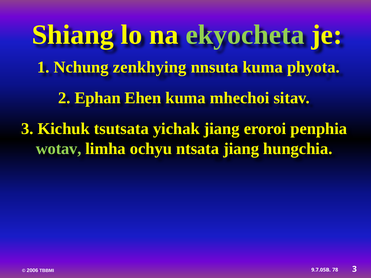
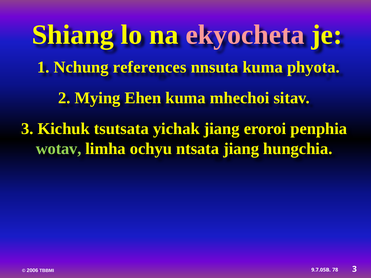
ekyocheta colour: light green -> pink (245, 35)
zenkhying: zenkhying -> references (150, 67)
Ephan: Ephan -> Mying (98, 98)
